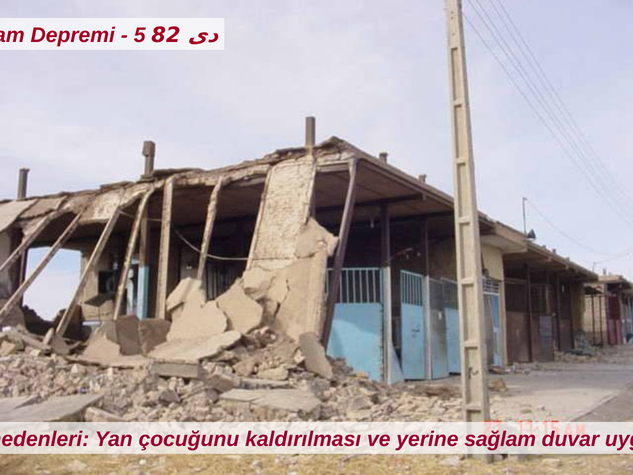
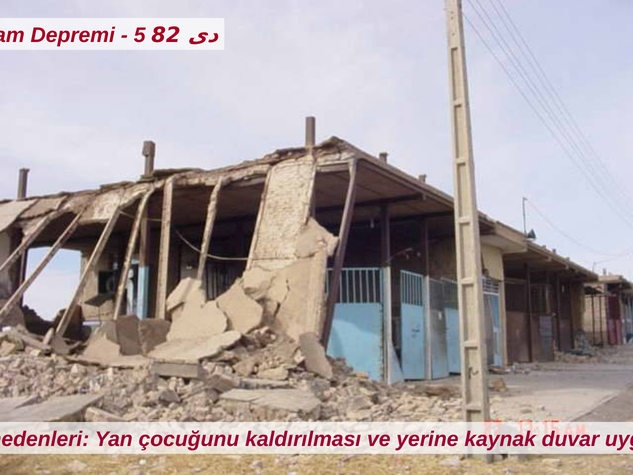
sağlam: sağlam -> kaynak (500, 439)
